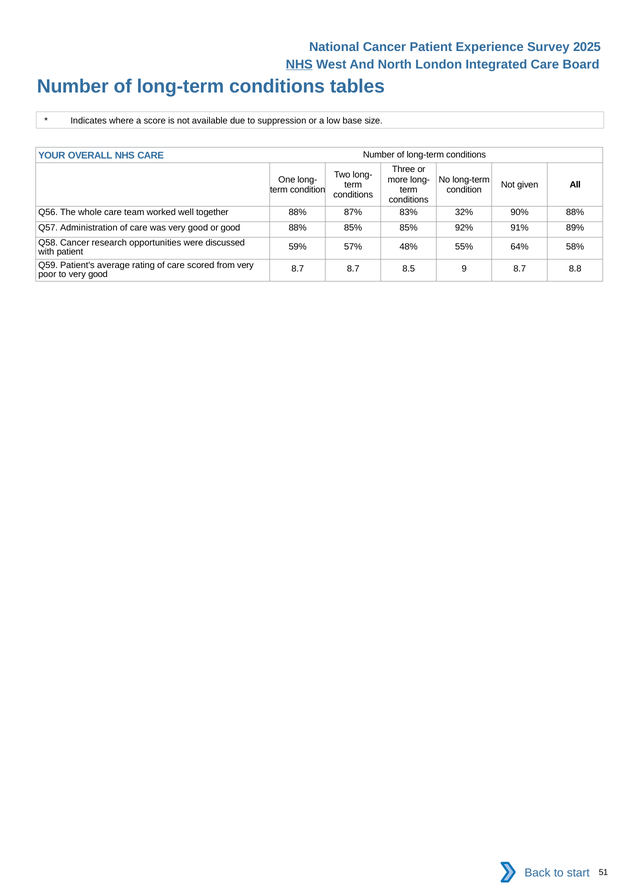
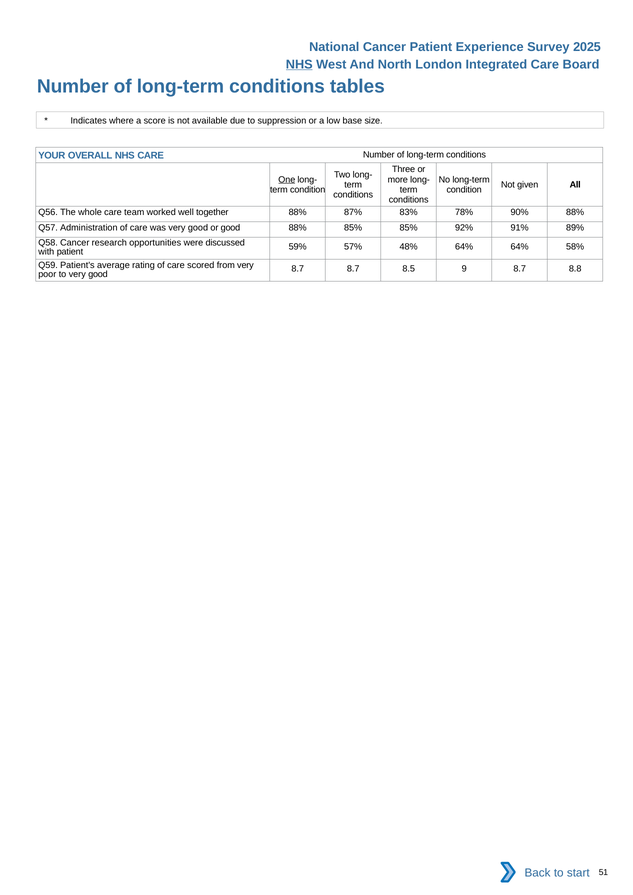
One underline: none -> present (287, 180)
32%: 32% -> 78% (464, 213)
48% 55%: 55% -> 64% (464, 247)
